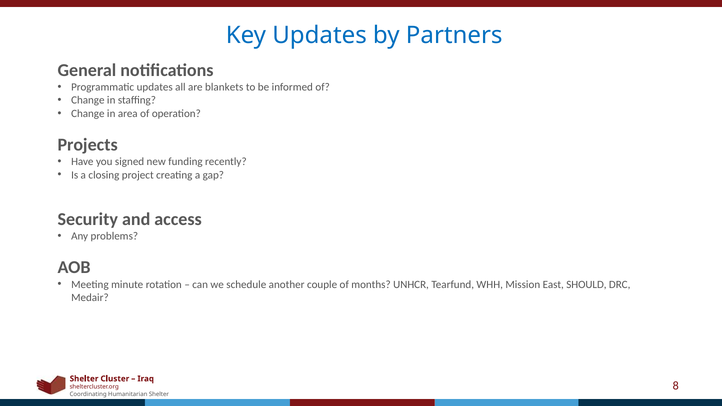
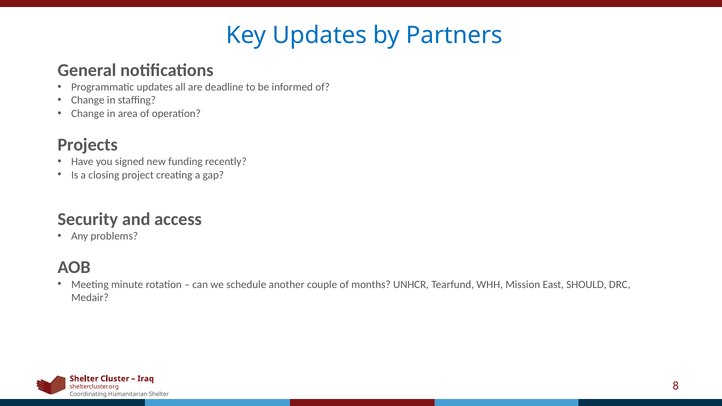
blankets: blankets -> deadline (224, 87)
